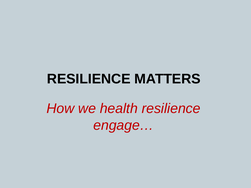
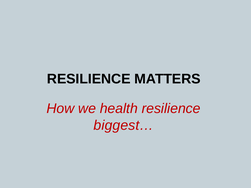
engage…: engage… -> biggest… (123, 125)
